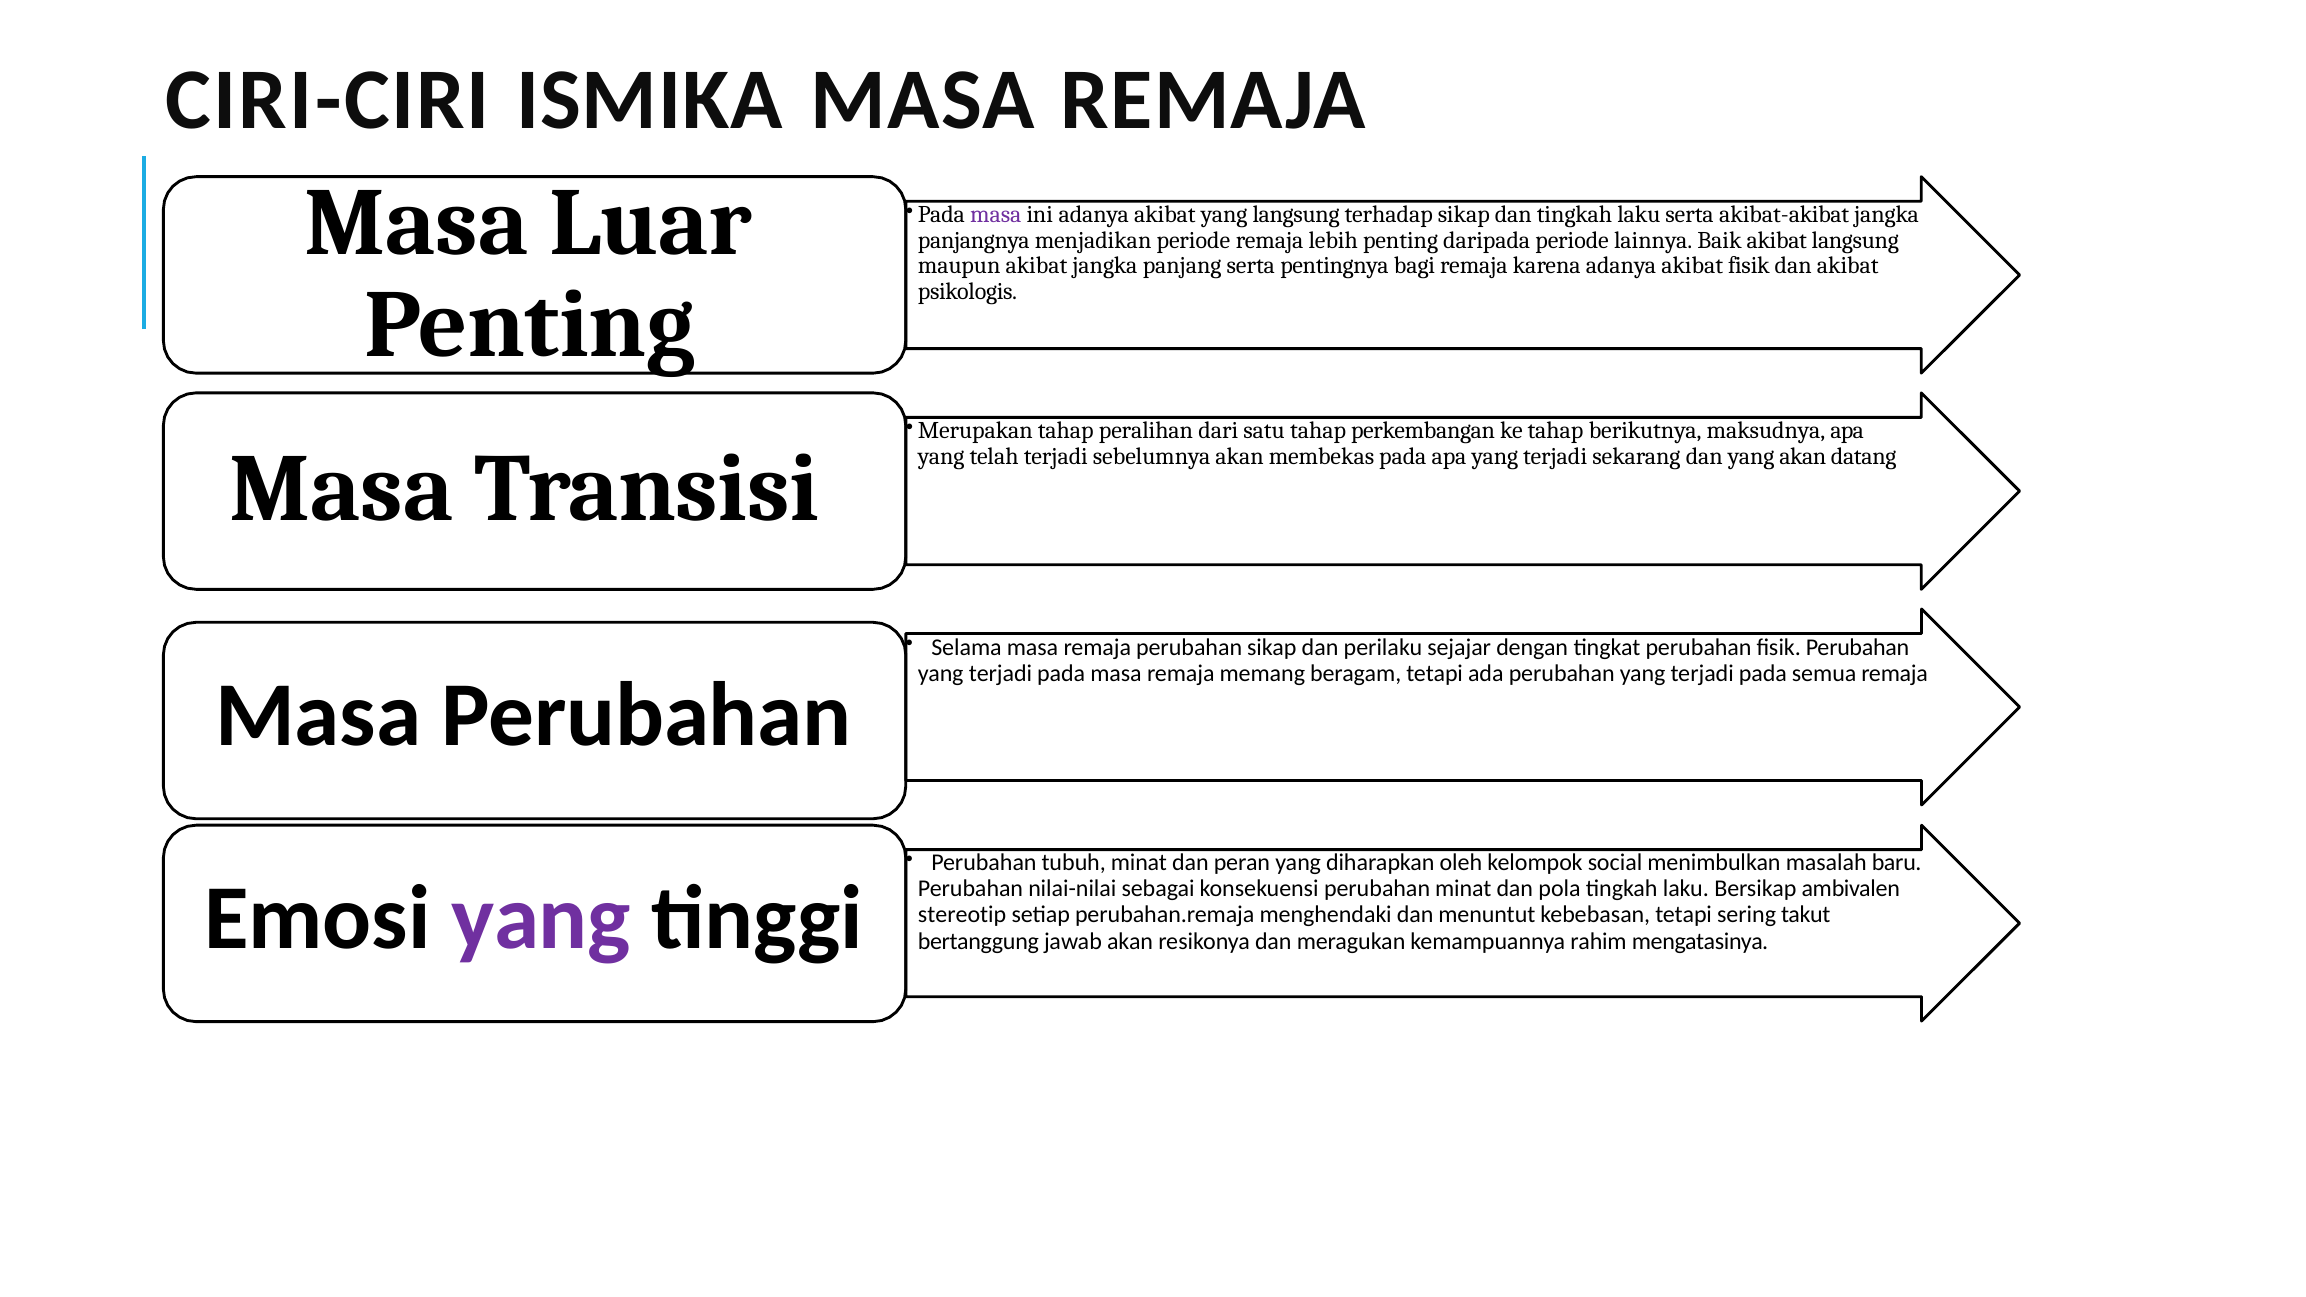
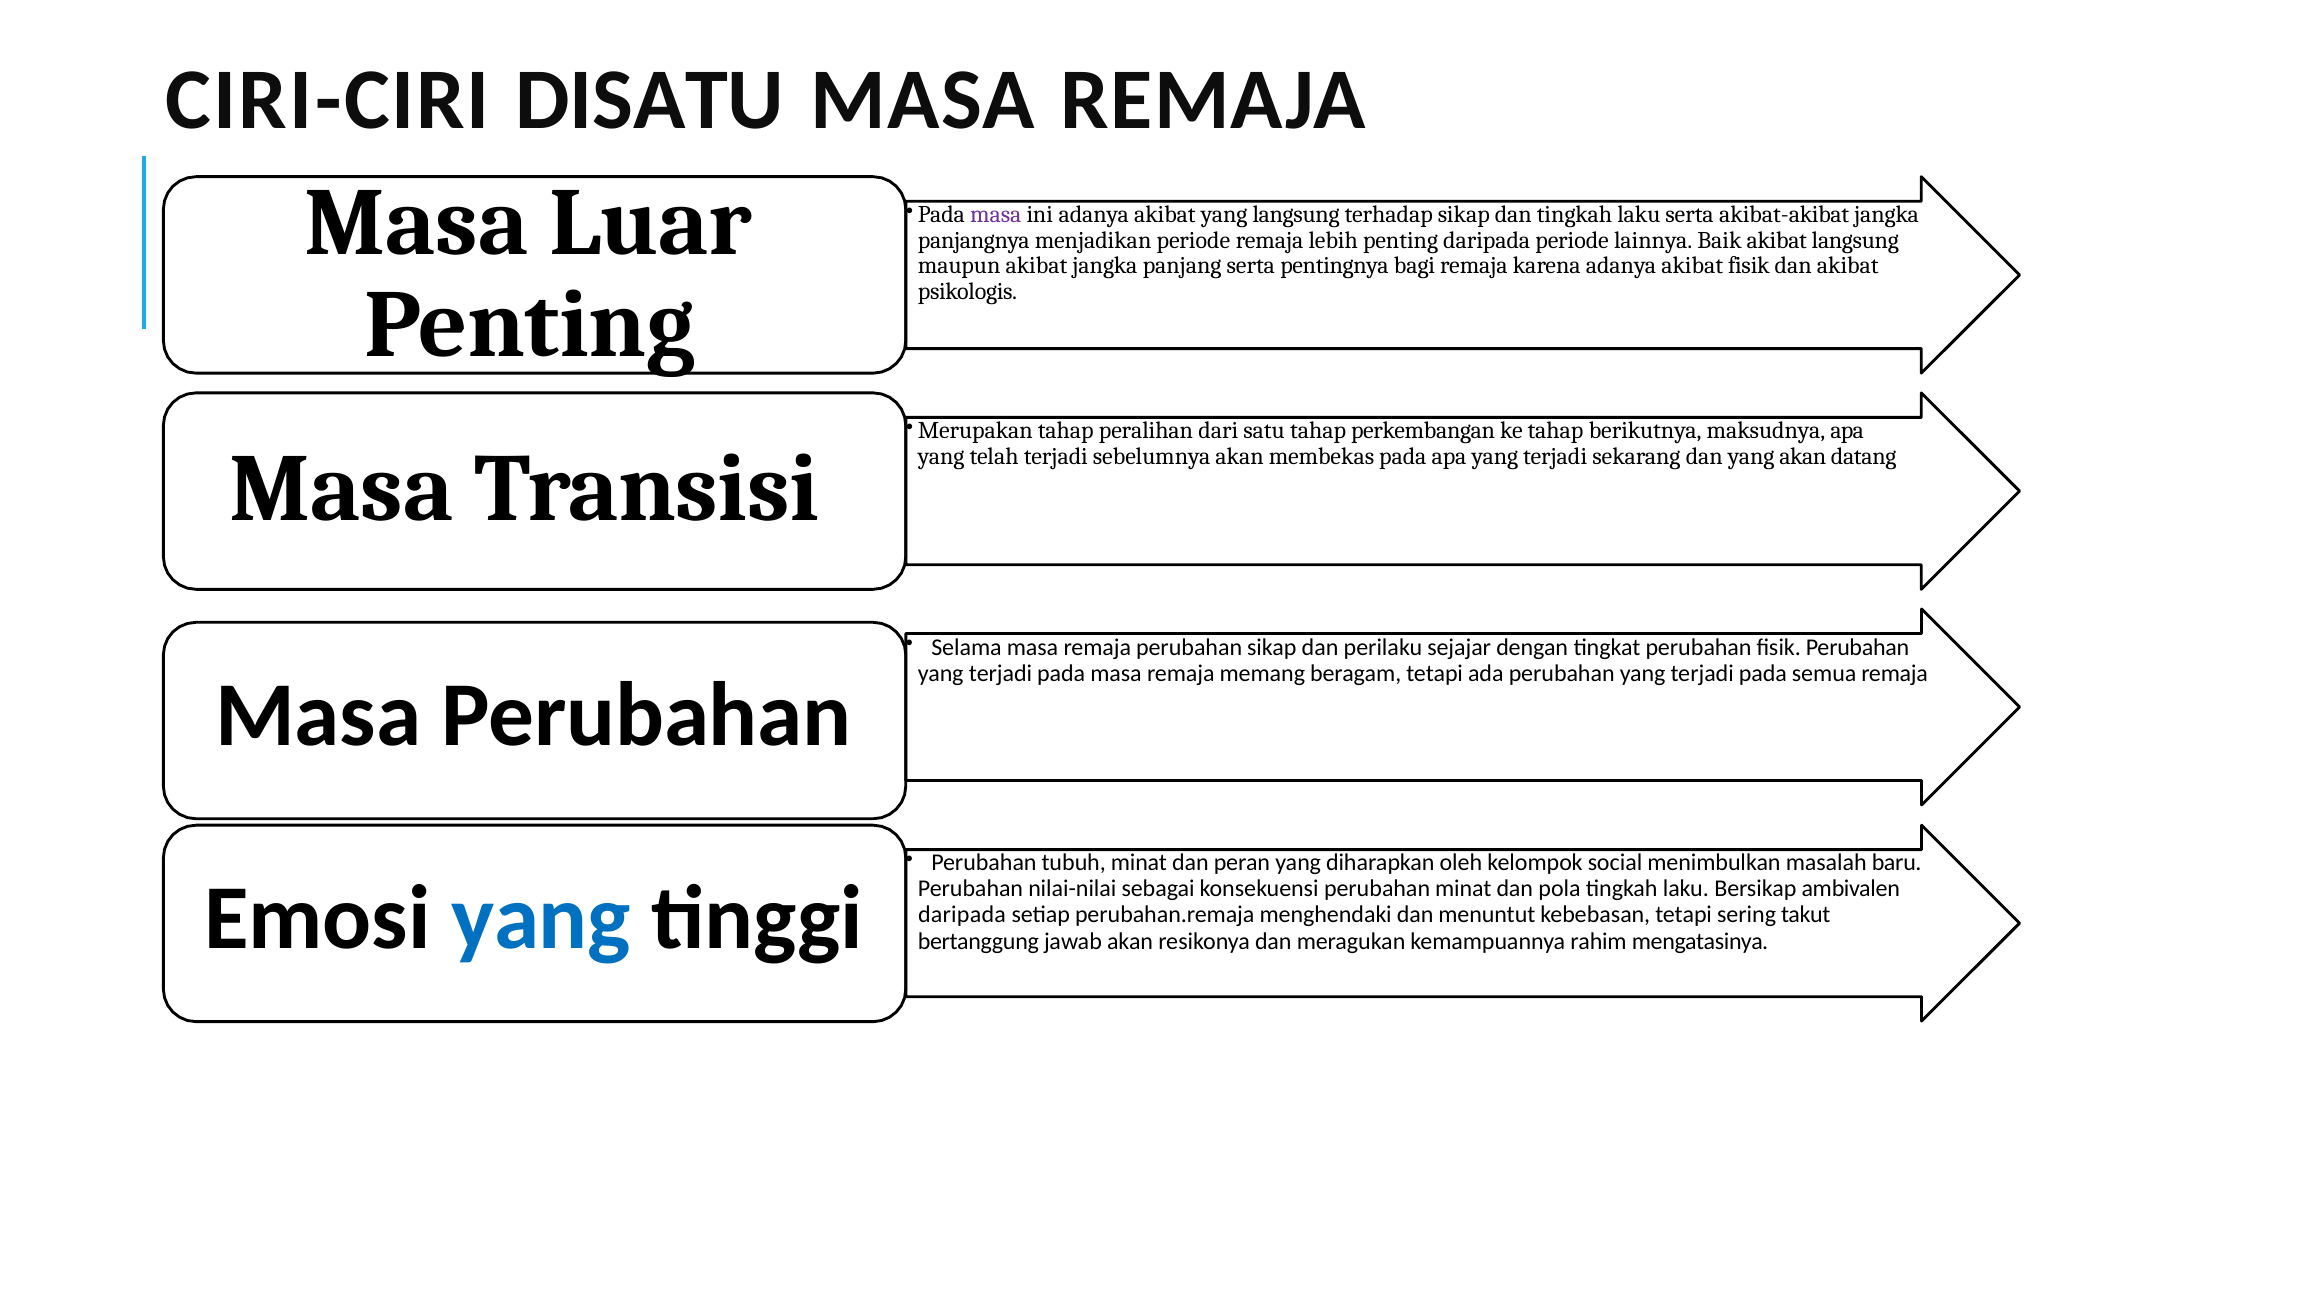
ISMIKA: ISMIKA -> DISATU (650, 100)
yang colour: purple -> blue (541, 919)
stereotip: stereotip -> daripada (962, 915)
